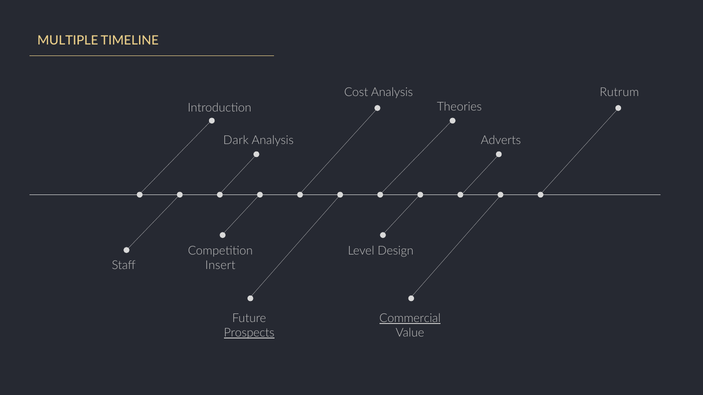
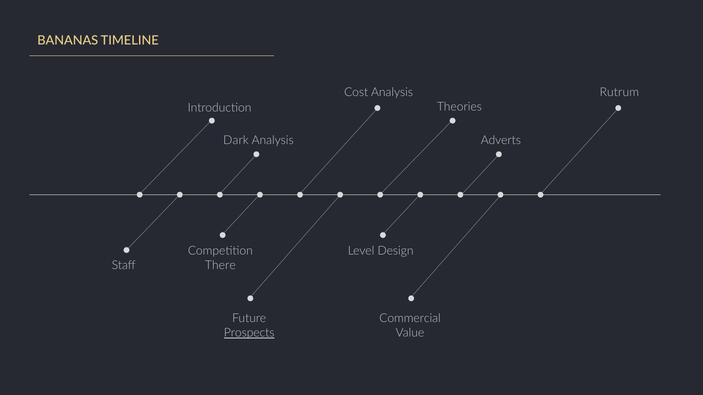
MULTIPLE: MULTIPLE -> BANANAS (68, 40)
Insert: Insert -> There (220, 266)
Commercial underline: present -> none (410, 319)
